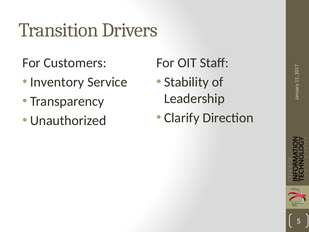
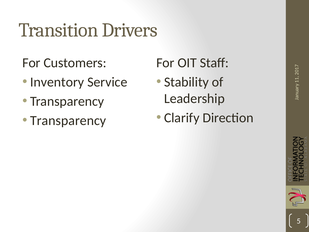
Unauthorized: Unauthorized -> Transparency (68, 120)
